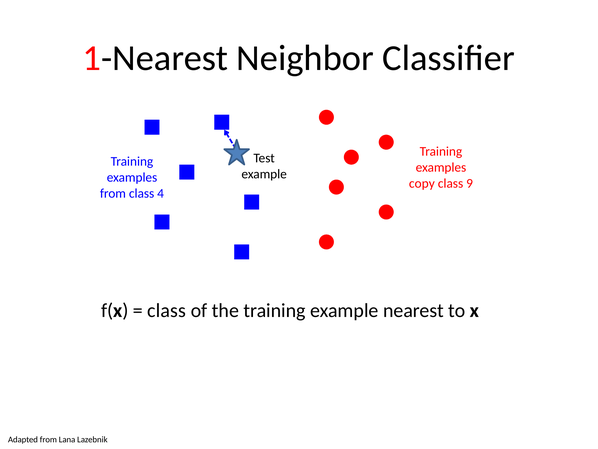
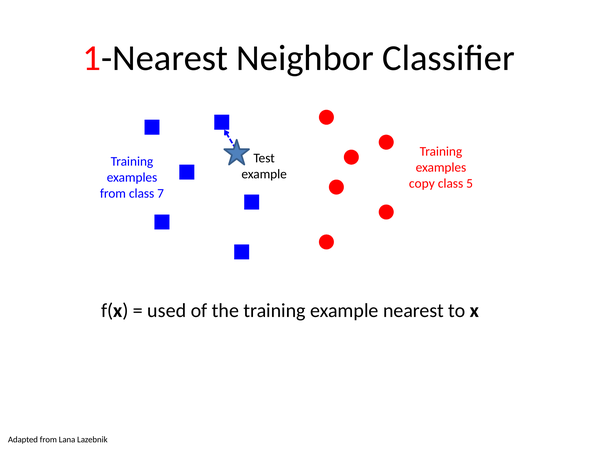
9: 9 -> 5 (470, 183)
4: 4 -> 7 (161, 193)
class: class -> used (167, 310)
